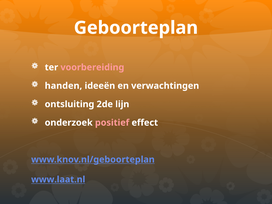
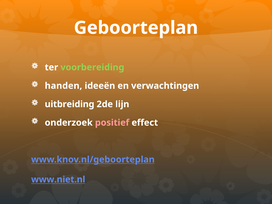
voorbereiding colour: pink -> light green (92, 67)
ontsluiting: ontsluiting -> uitbreiding (70, 104)
www.laat.nl: www.laat.nl -> www.niet.nl (58, 179)
